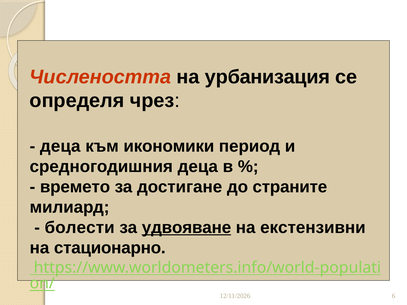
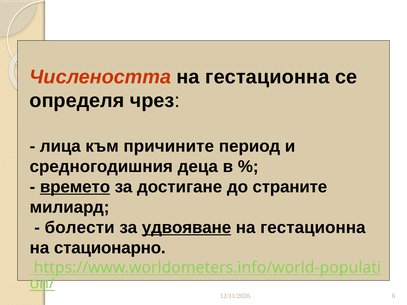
Числеността на урбанизация: урбанизация -> гестационна (267, 77)
деца: деца -> лица (60, 146)
икономики: икономики -> причините (169, 146)
времето underline: none -> present (75, 187)
екстензивни: екстензивни -> гестационна (313, 228)
